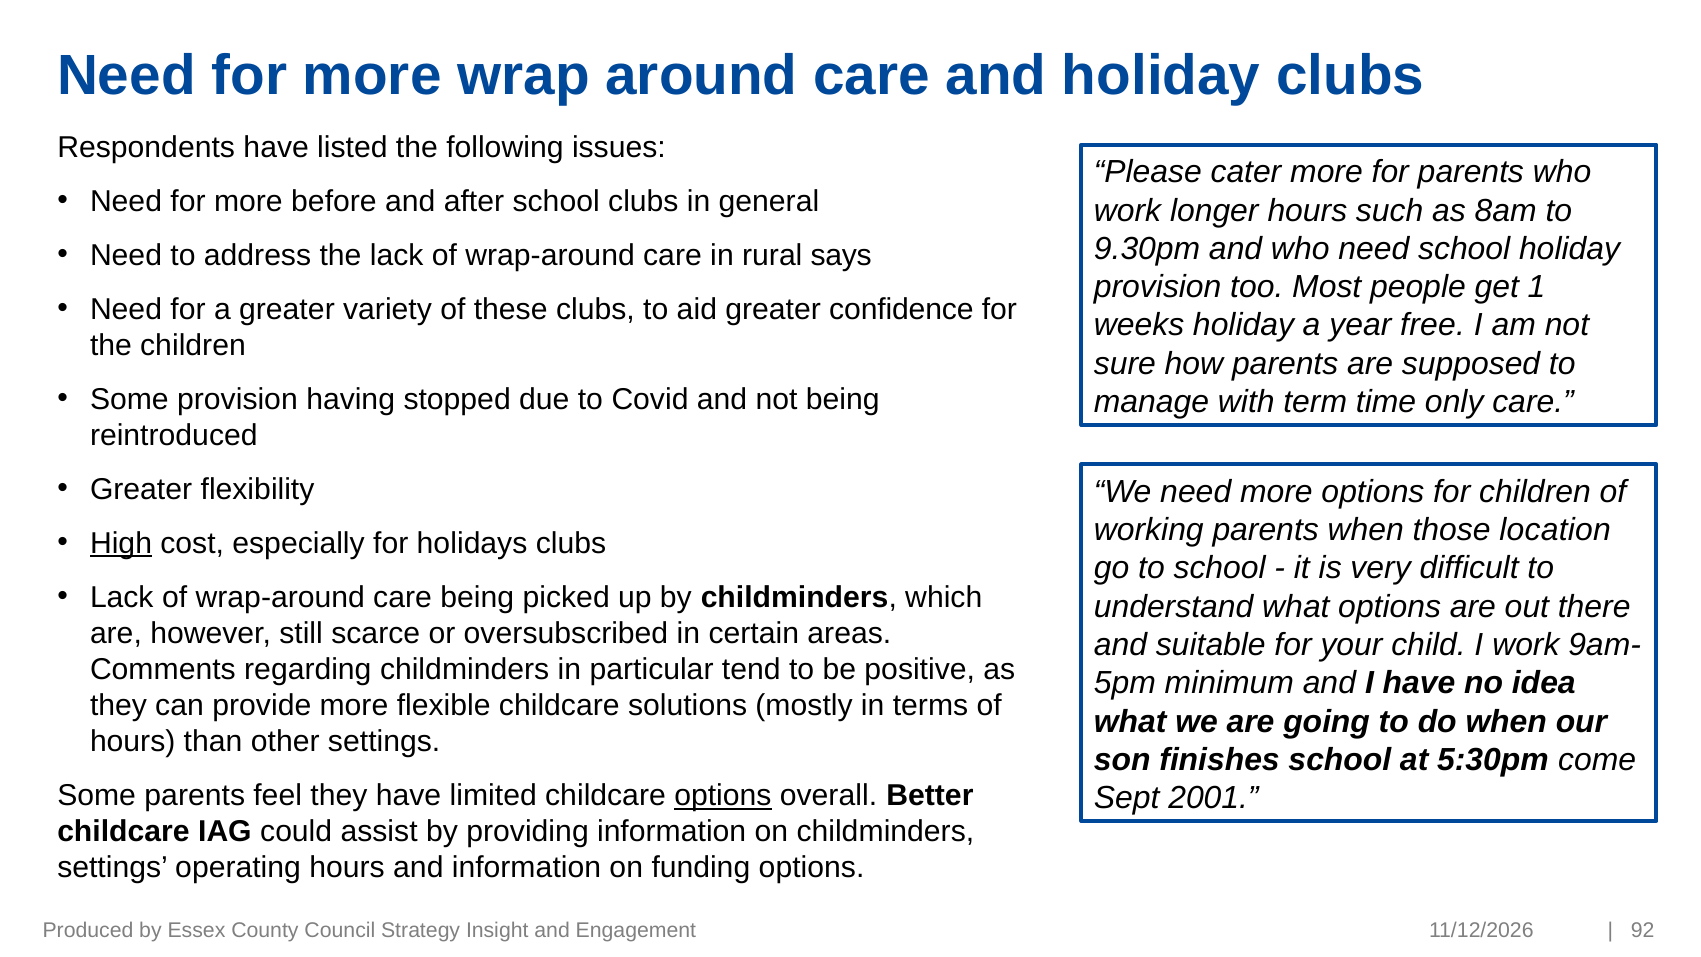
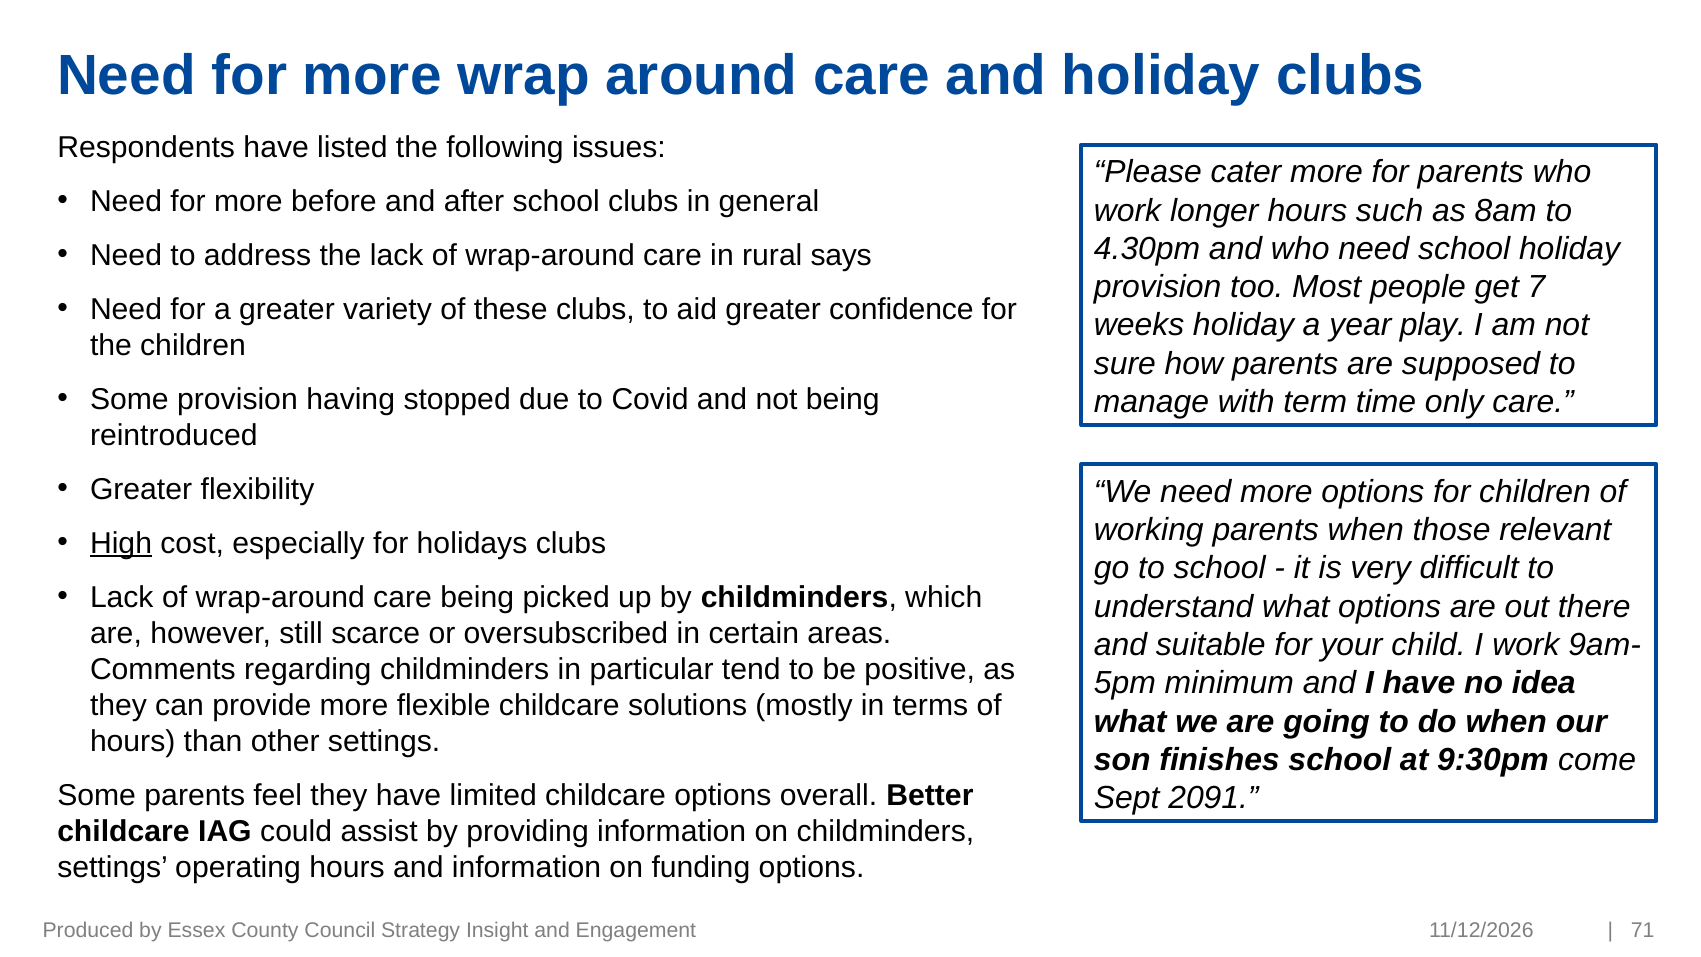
9.30pm: 9.30pm -> 4.30pm (1147, 249)
1: 1 -> 7 (1537, 287)
free: free -> play (1433, 325)
location: location -> relevant (1555, 530)
5:30pm: 5:30pm -> 9:30pm (1493, 760)
options underline: present -> none (723, 796)
2001: 2001 -> 2091 (1213, 798)
92: 92 -> 71 (1643, 931)
